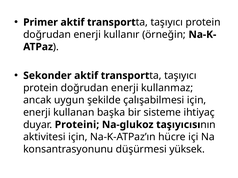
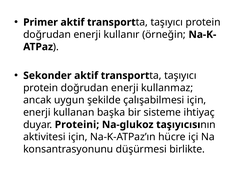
yüksek: yüksek -> birlikte (187, 150)
